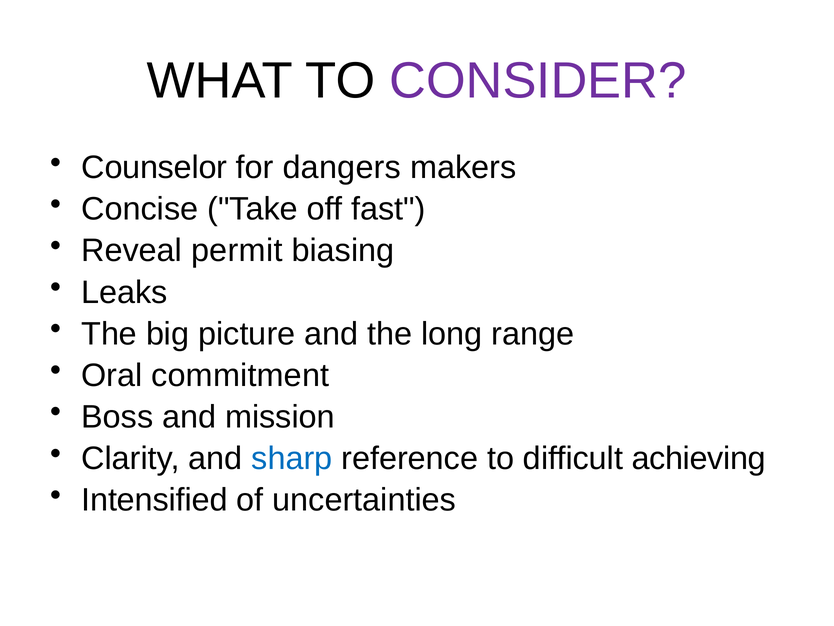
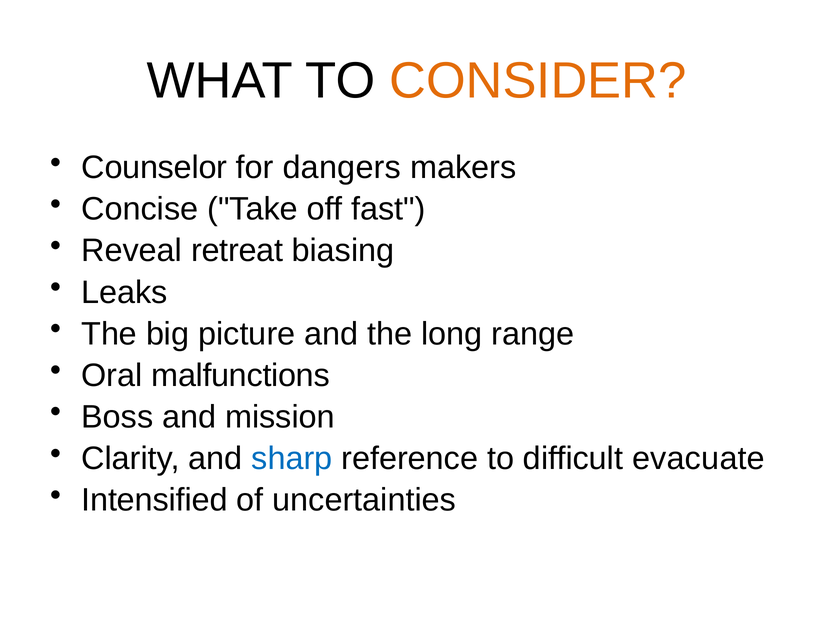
CONSIDER colour: purple -> orange (538, 81)
permit: permit -> retreat (237, 251)
commitment: commitment -> malfunctions (241, 375)
achieving: achieving -> evacuate (699, 458)
